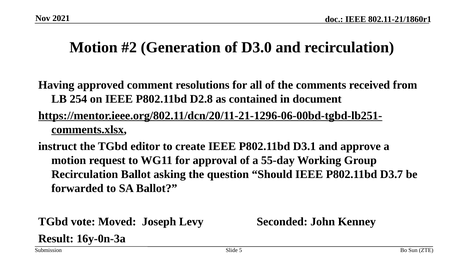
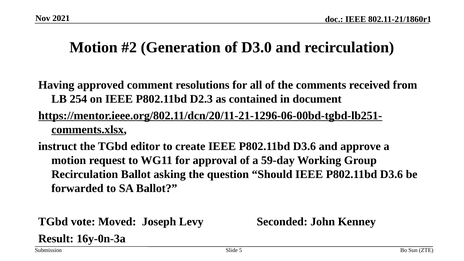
D2.8: D2.8 -> D2.3 (201, 99)
create IEEE P802.11bd D3.1: D3.1 -> D3.6 (304, 146)
55-day: 55-day -> 59-day (278, 160)
Should IEEE P802.11bd D3.7: D3.7 -> D3.6 (392, 174)
